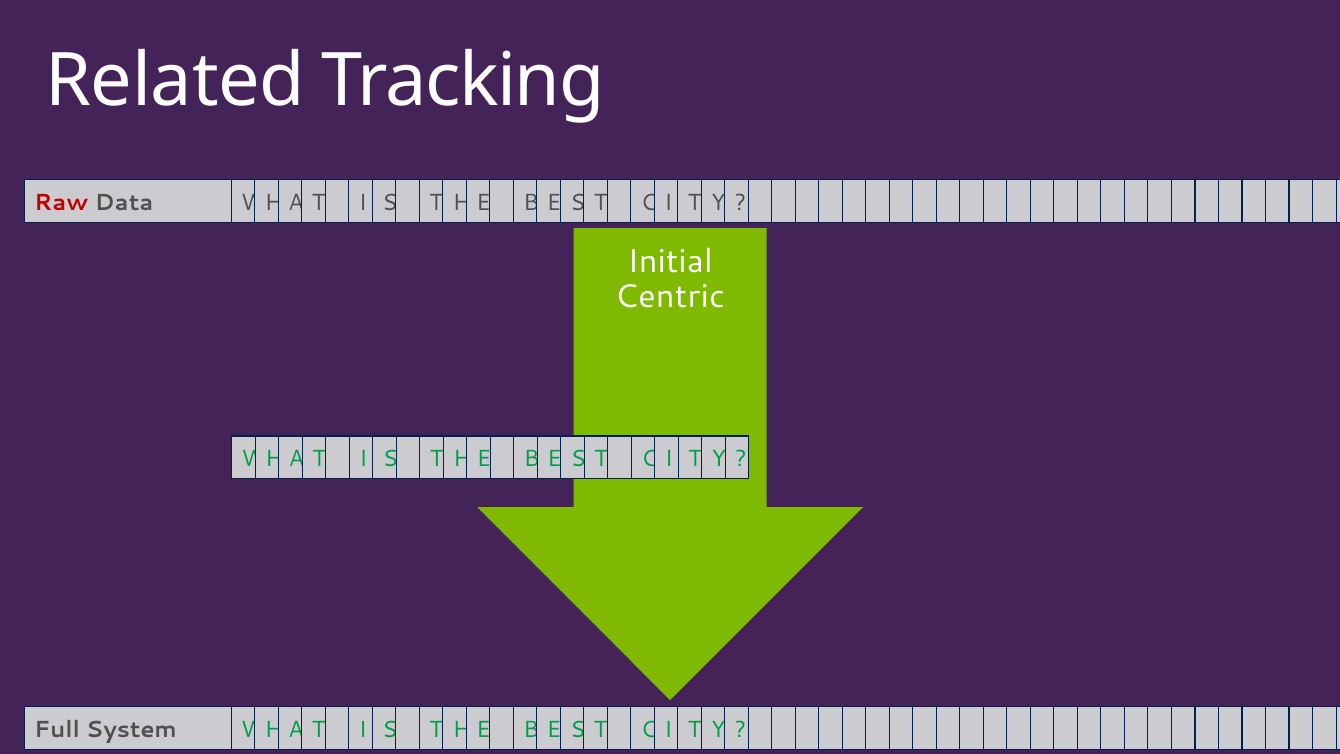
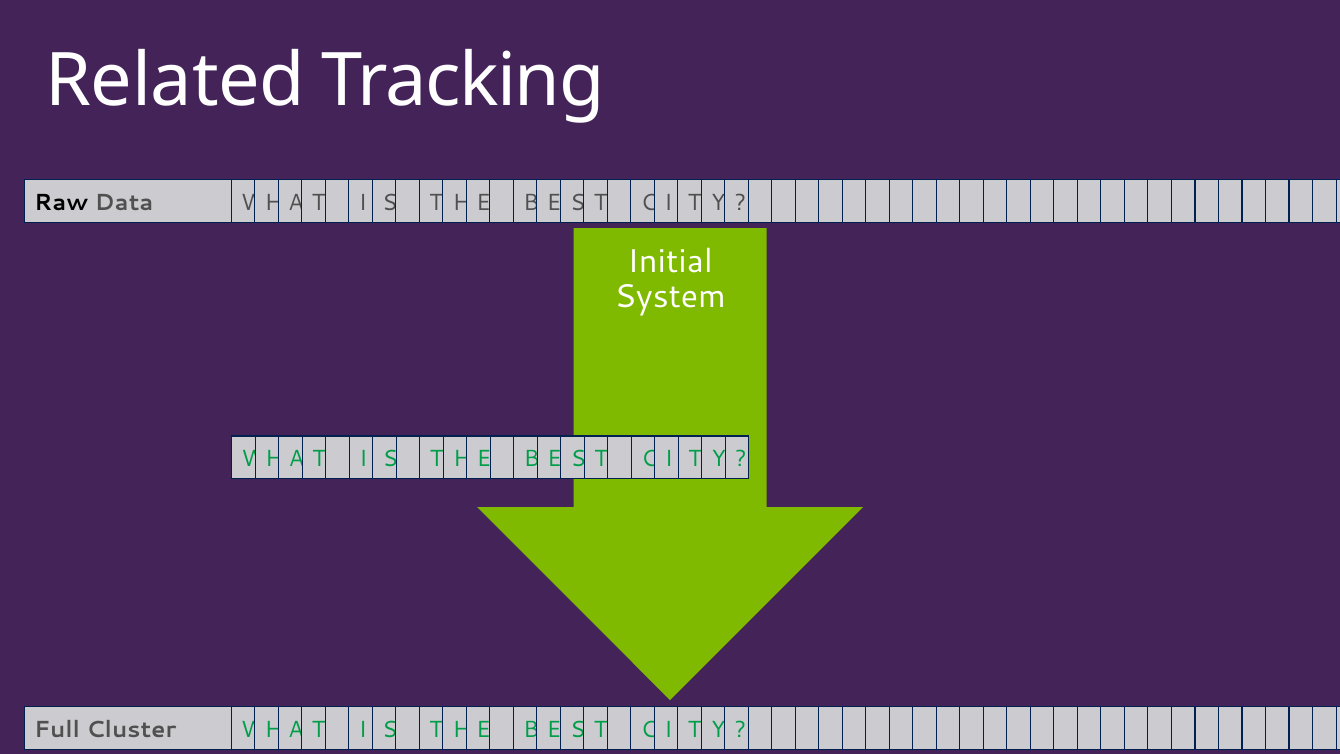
Raw colour: red -> black (61, 202)
Centric: Centric -> System (670, 297)
System: System -> Cluster (131, 729)
